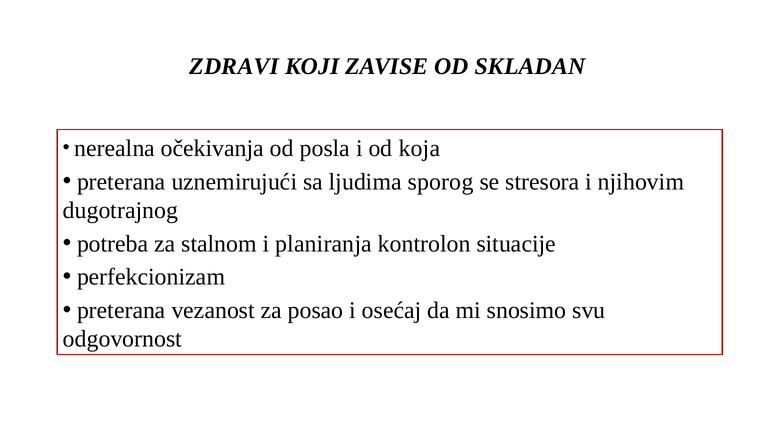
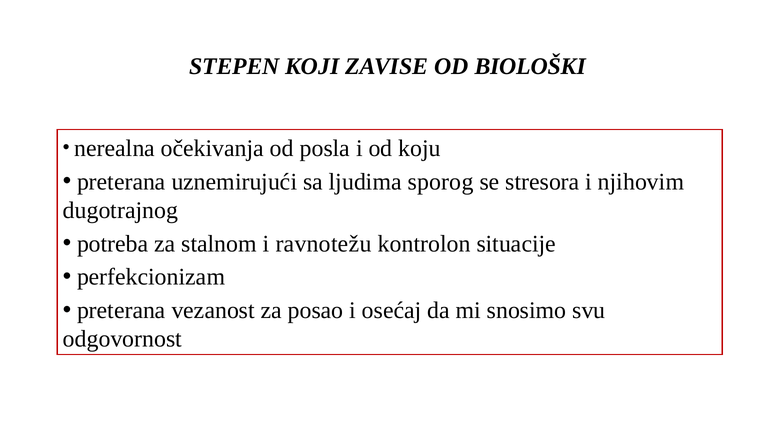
ZDRAVI: ZDRAVI -> STEPEN (234, 67)
SKLADAN: SKLADAN -> BIOLOŠKI (530, 67)
koja: koja -> koju (419, 148)
planiranja: planiranja -> ravnotežu (324, 244)
